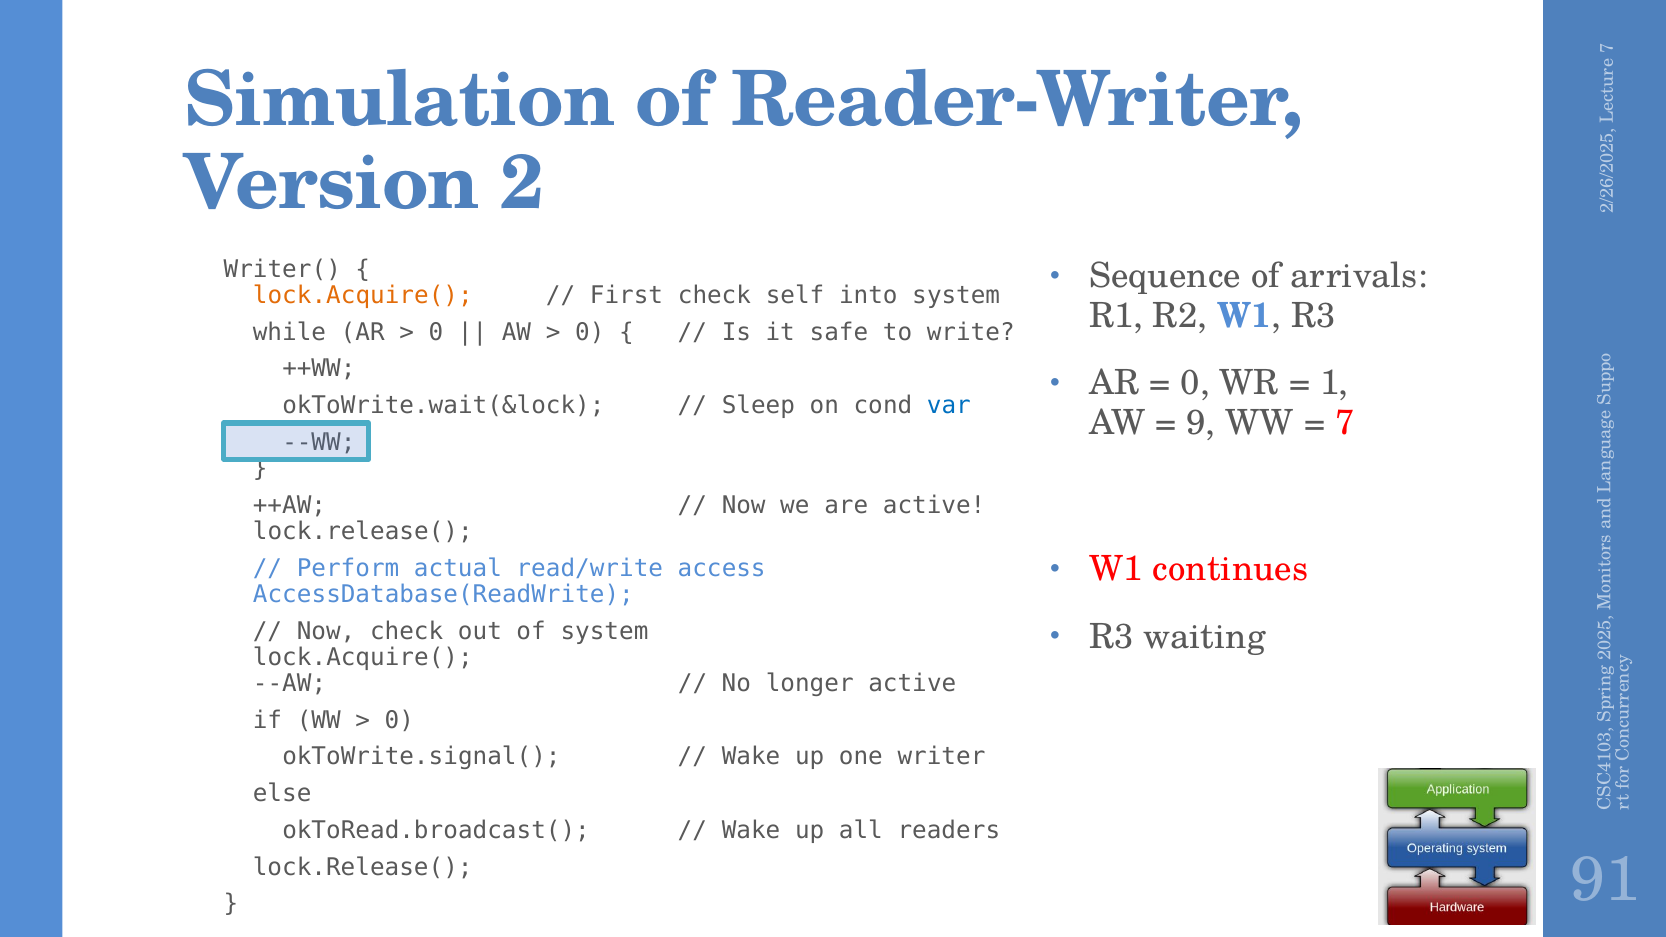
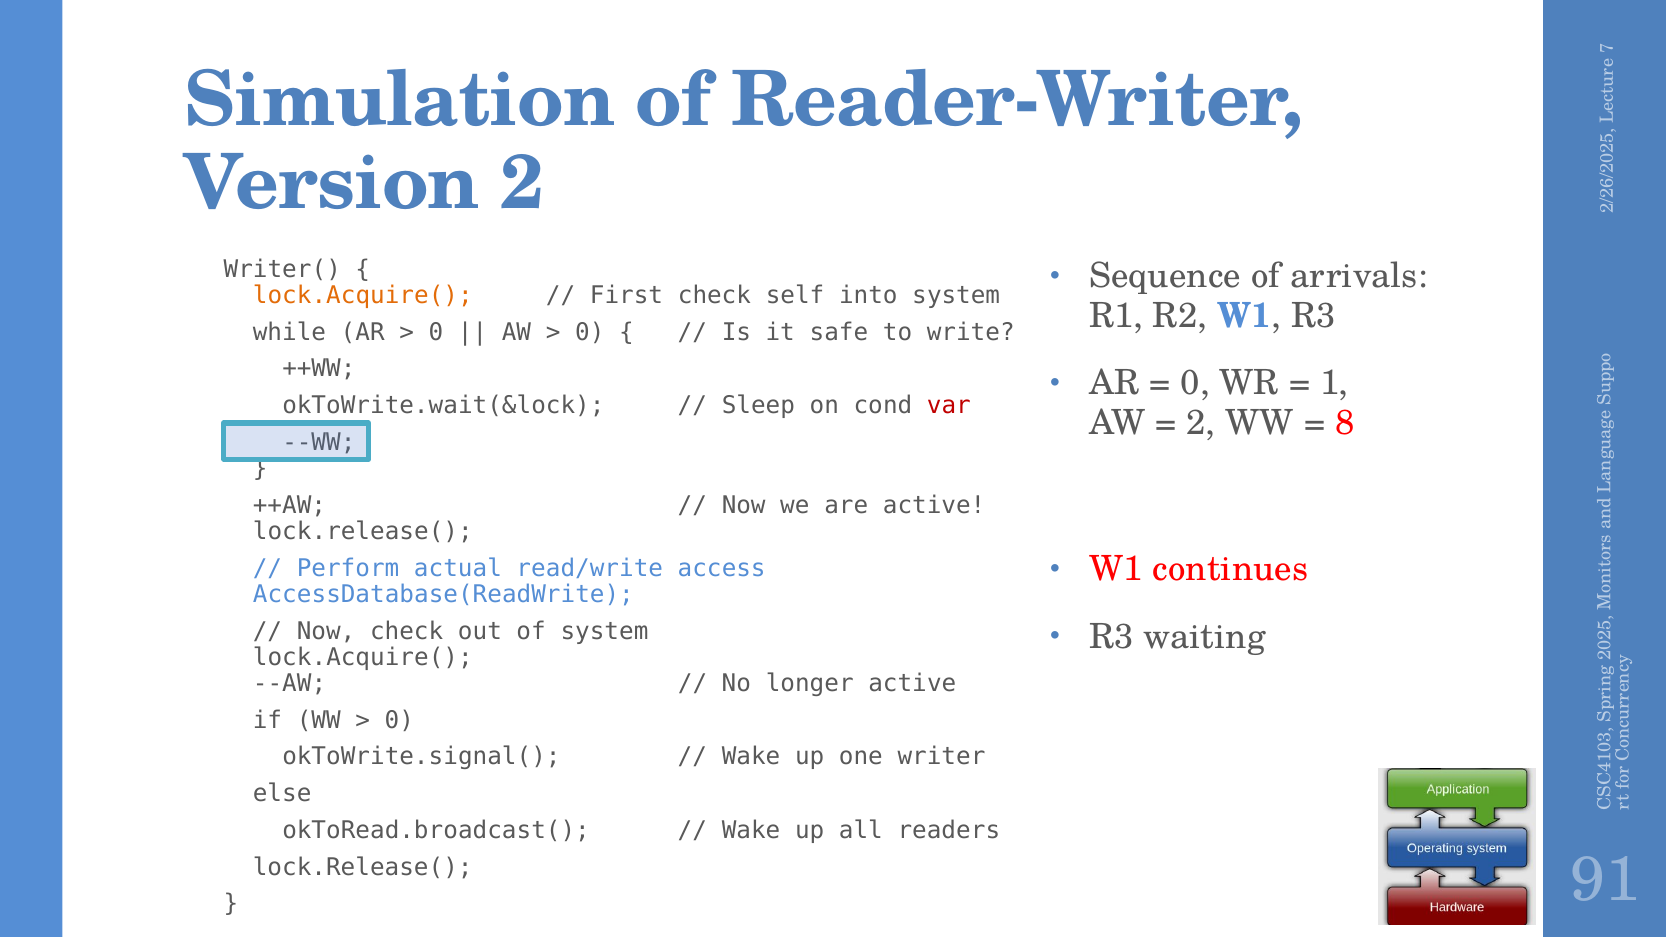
var colour: blue -> red (949, 405)
9: 9 -> 2 (1201, 423)
7: 7 -> 8 (1345, 423)
